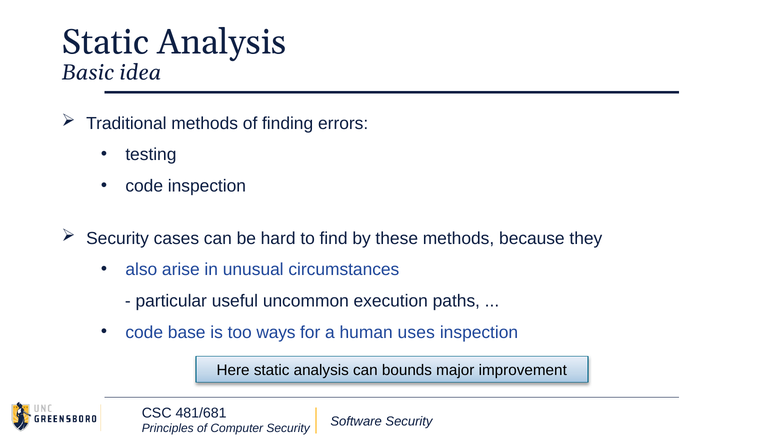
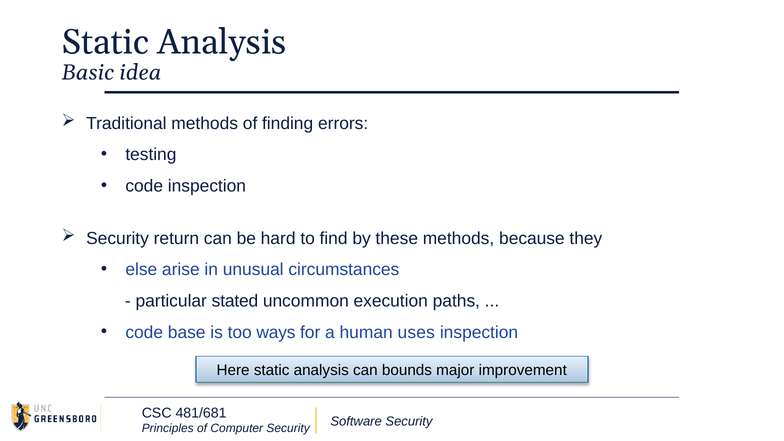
cases: cases -> return (176, 238)
also: also -> else (141, 270)
useful: useful -> stated (235, 301)
